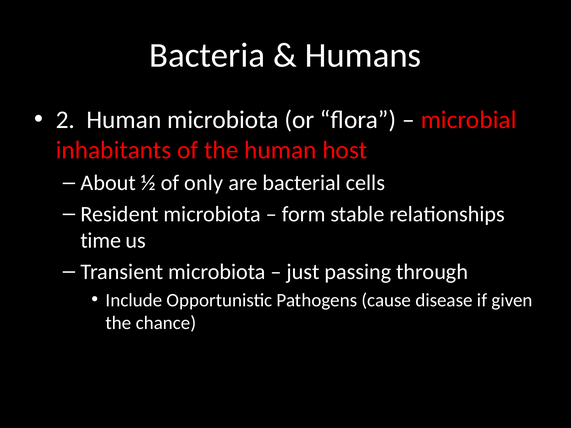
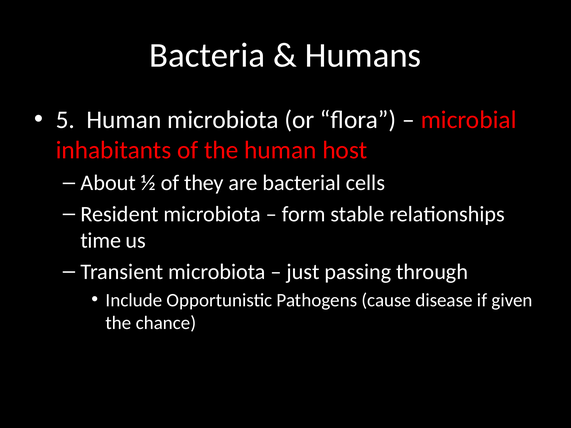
2: 2 -> 5 (65, 120)
only: only -> they (204, 183)
